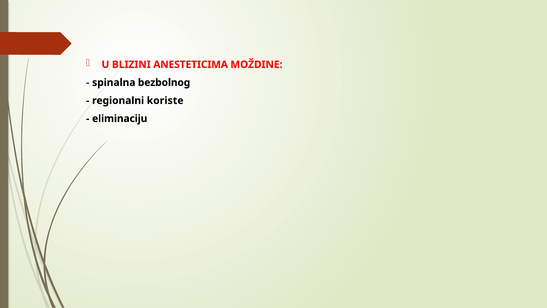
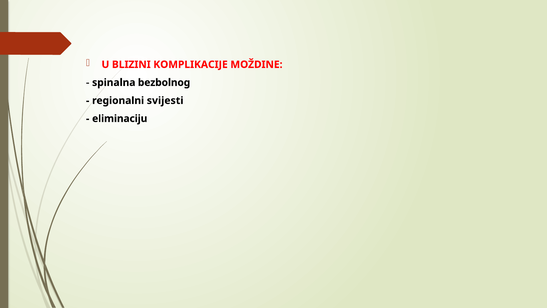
ANESTETICIMA: ANESTETICIMA -> KOMPLIKACIJE (191, 64)
koriste: koriste -> svijesti (165, 100)
